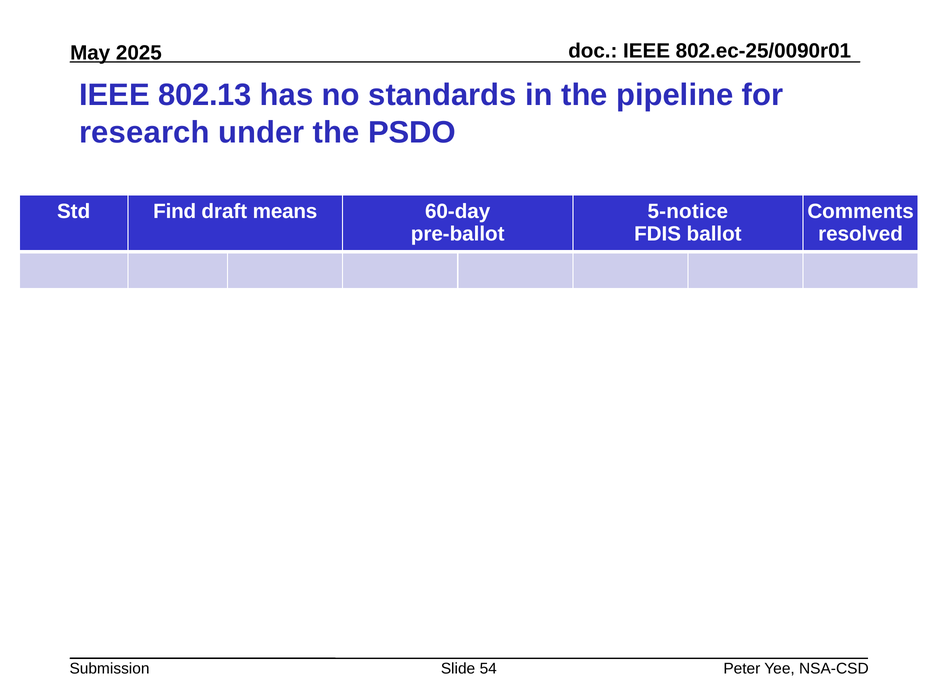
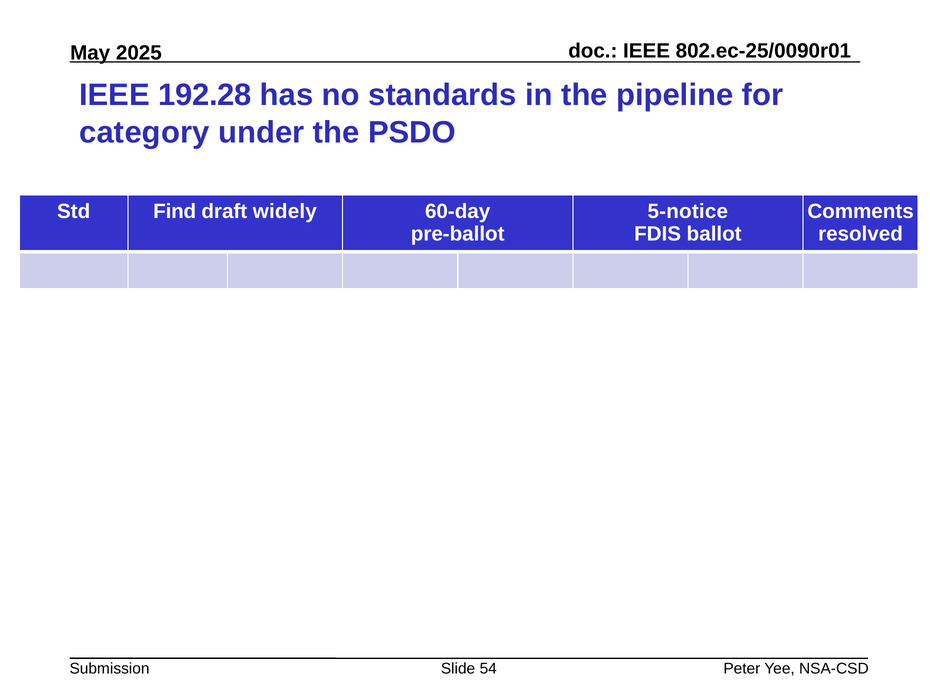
802.13: 802.13 -> 192.28 (205, 95)
research: research -> category (144, 132)
means: means -> widely (285, 211)
